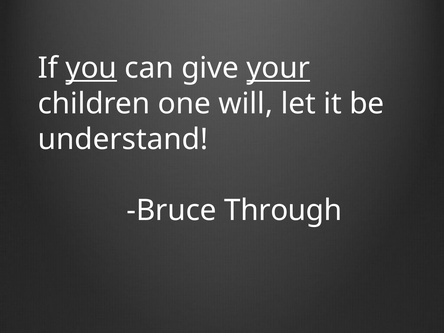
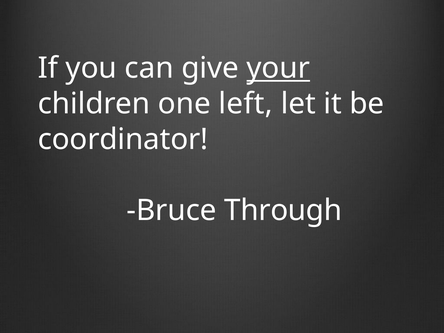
you underline: present -> none (91, 68)
will: will -> left (246, 104)
understand: understand -> coordinator (123, 139)
